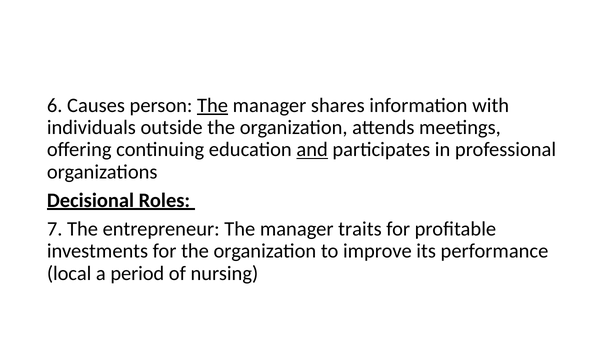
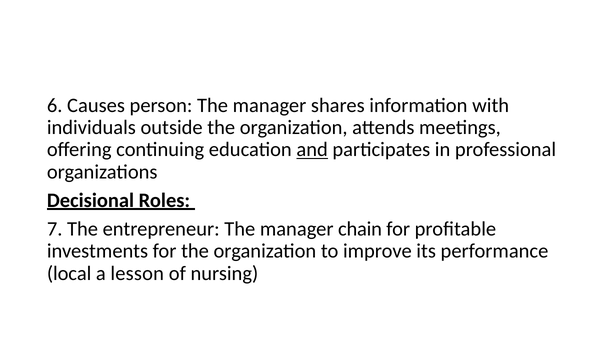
The underline: present -> none (213, 105)
traits: traits -> chain (360, 229)
period: period -> lesson (137, 273)
